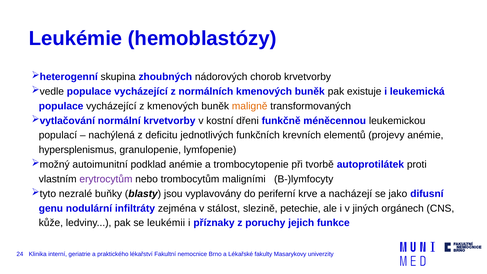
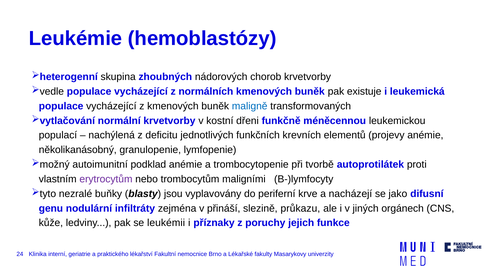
maligně colour: orange -> blue (250, 106)
hypersplenismus: hypersplenismus -> několikanásobný (78, 150)
stálost: stálost -> přináší (224, 208)
petechie: petechie -> průkazu (300, 208)
